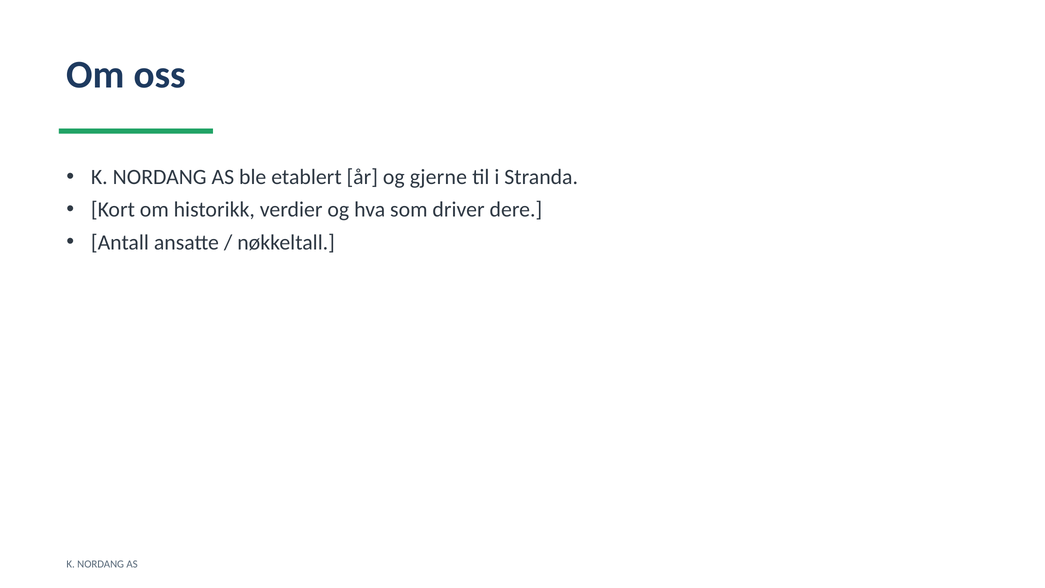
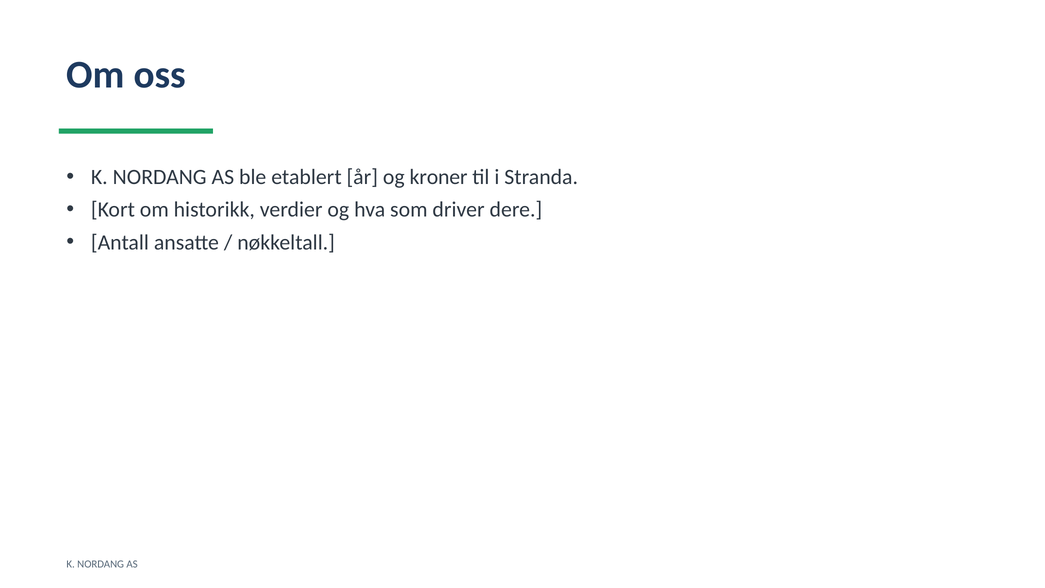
gjerne: gjerne -> kroner (439, 177)
